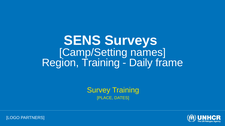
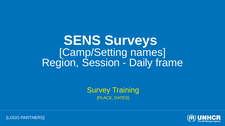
Region Training: Training -> Session (101, 63)
